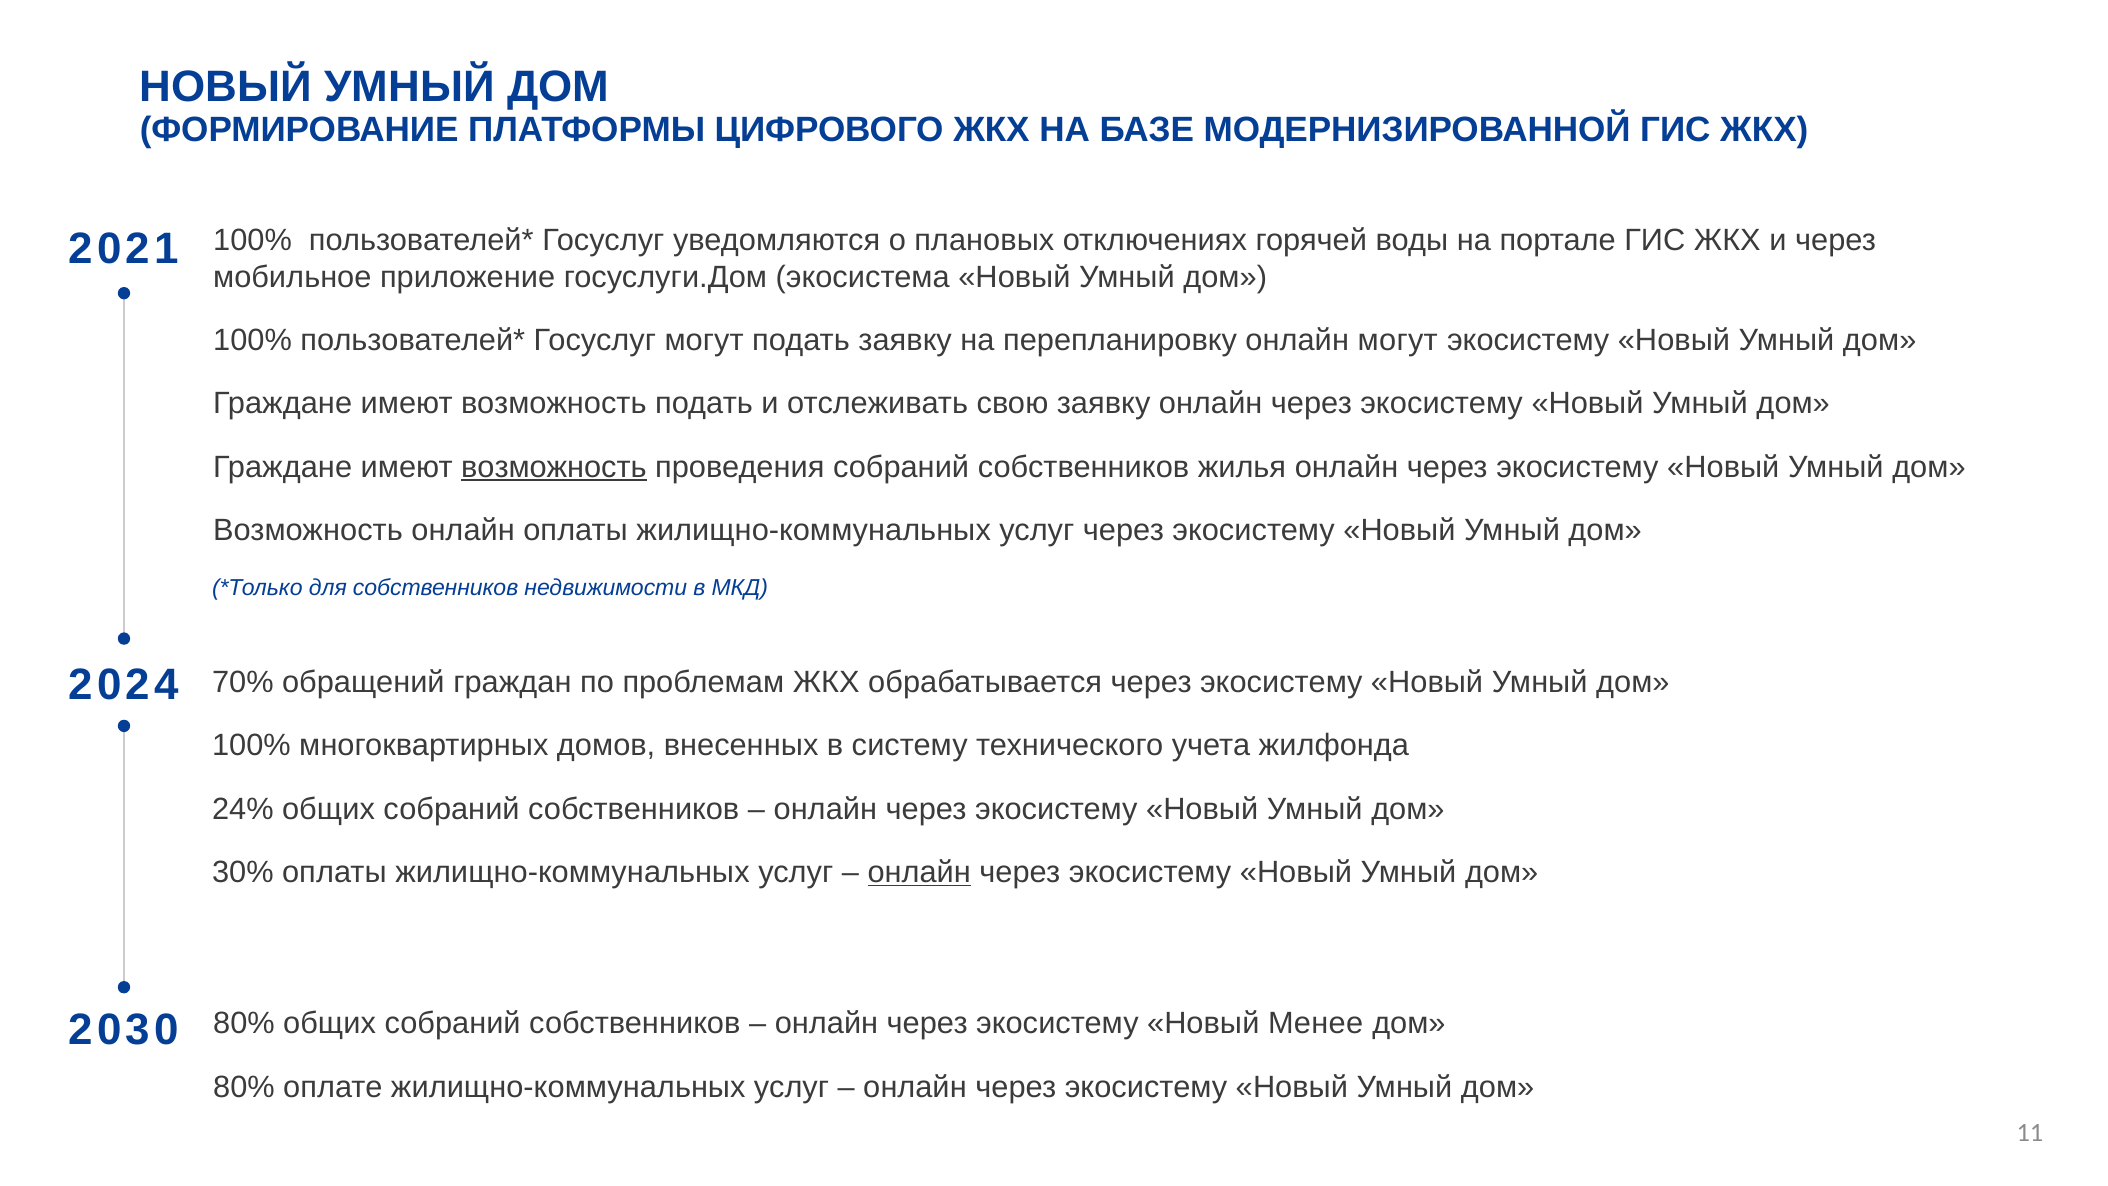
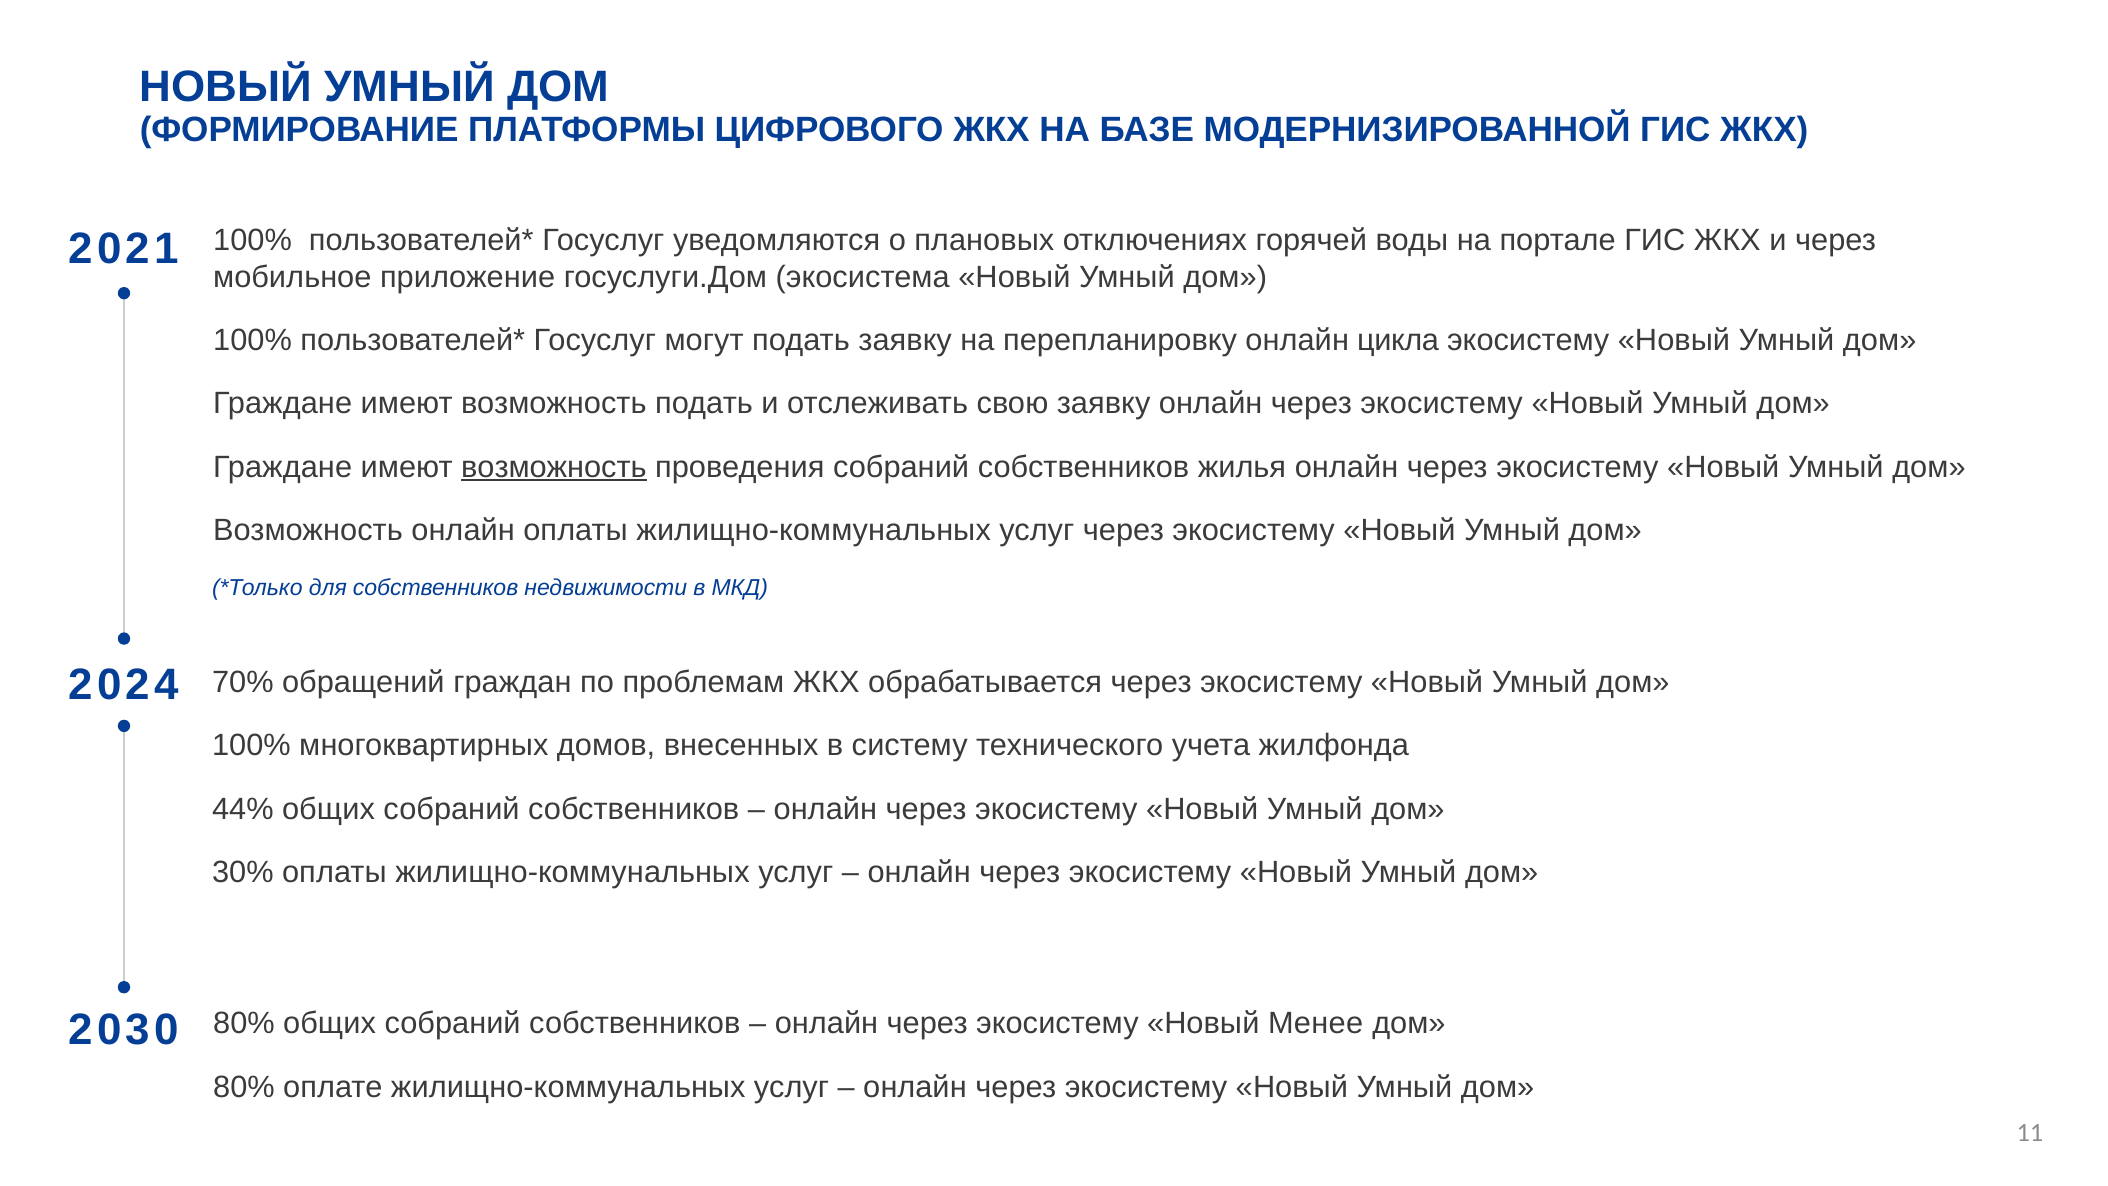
онлайн могут: могут -> цикла (1398, 340)
24%: 24% -> 44% (243, 809)
онлайн underline: present -> none (919, 872)
